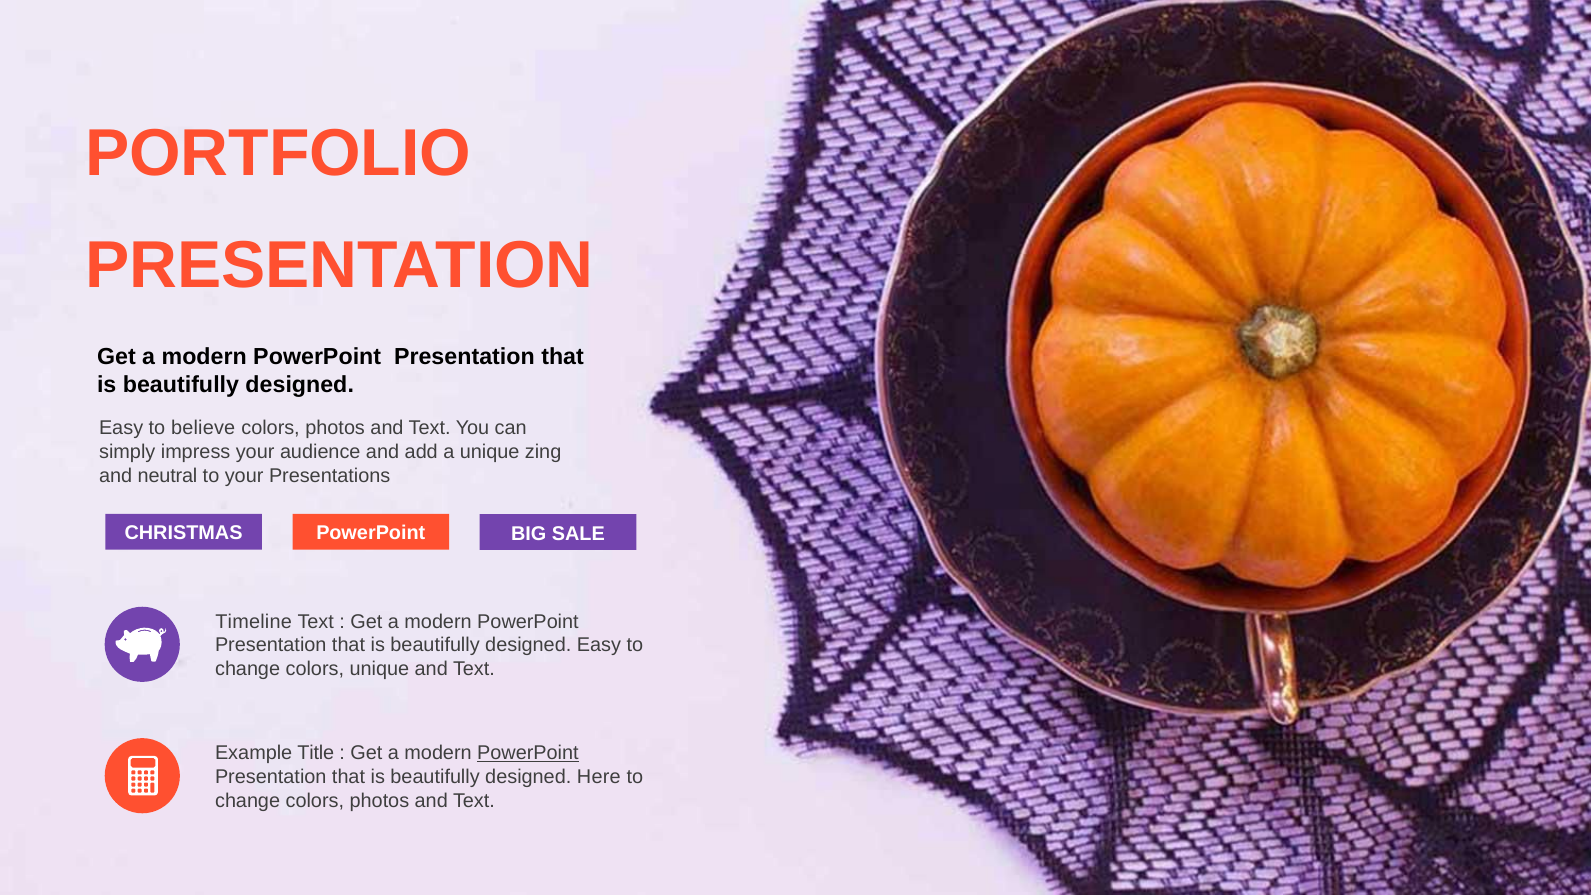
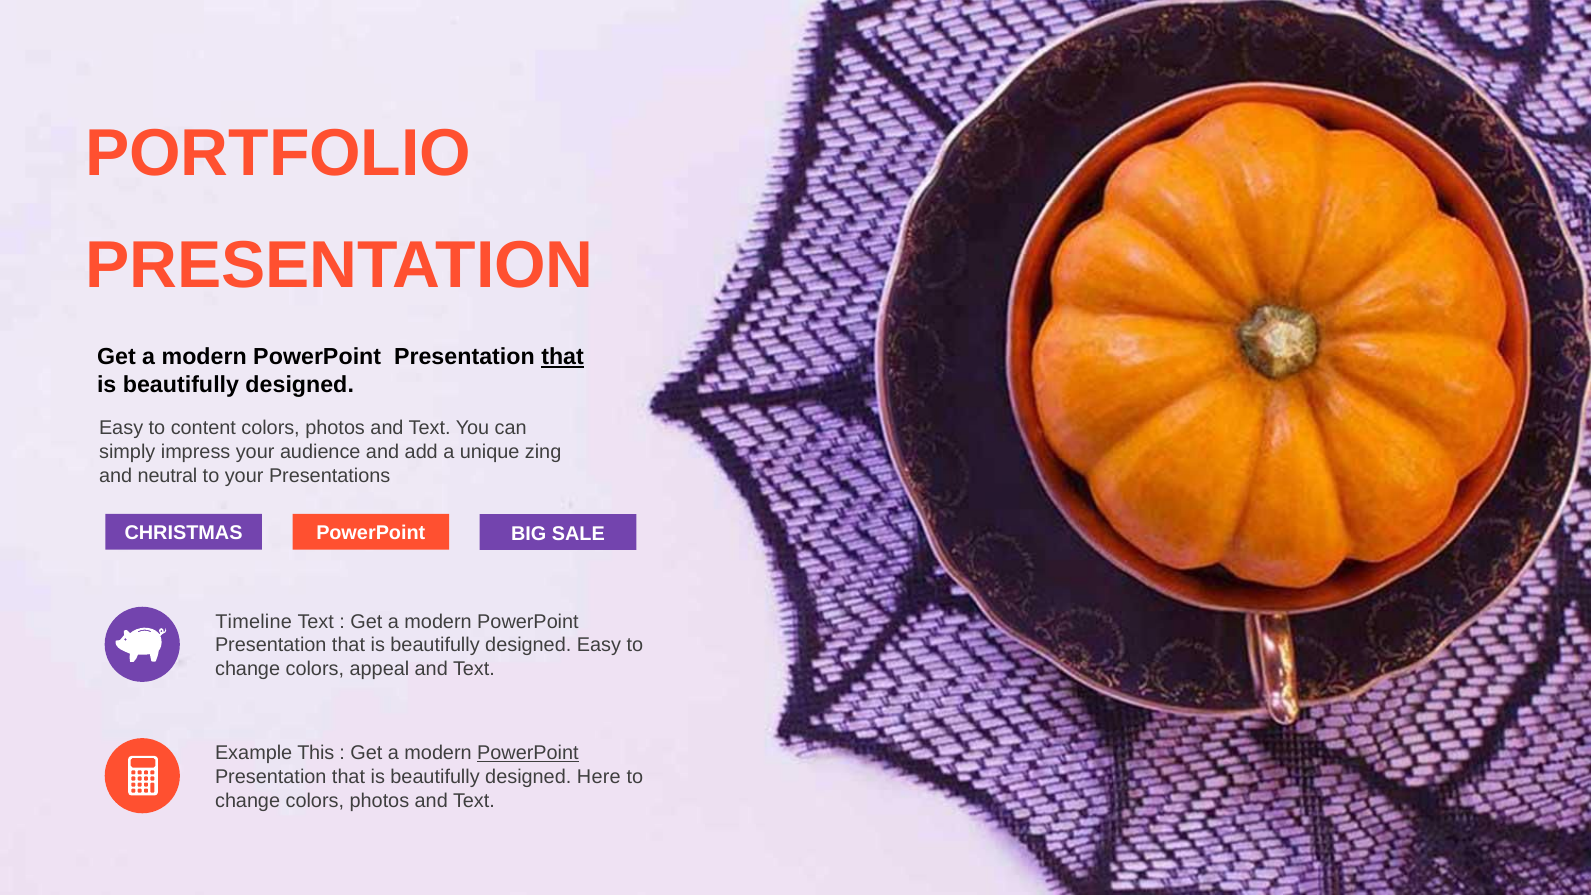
that underline: none -> present (563, 357)
believe: believe -> content (203, 428)
colors unique: unique -> appeal (379, 669)
Title: Title -> This (316, 753)
